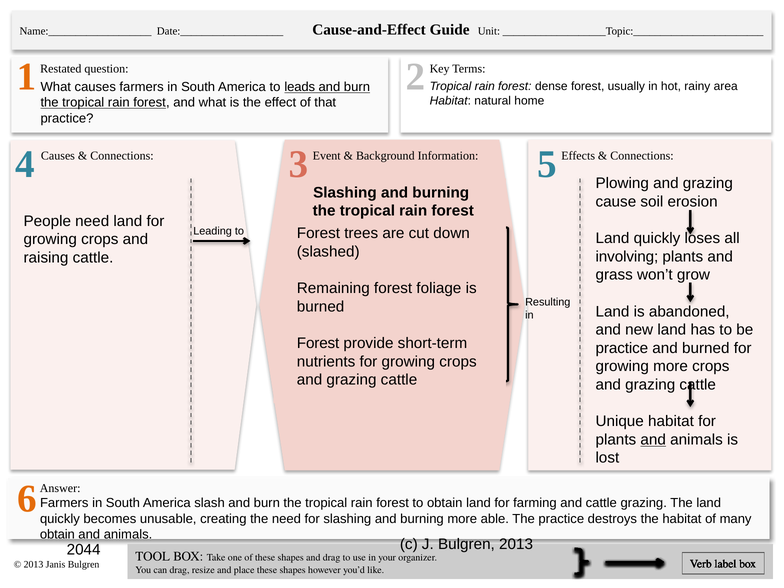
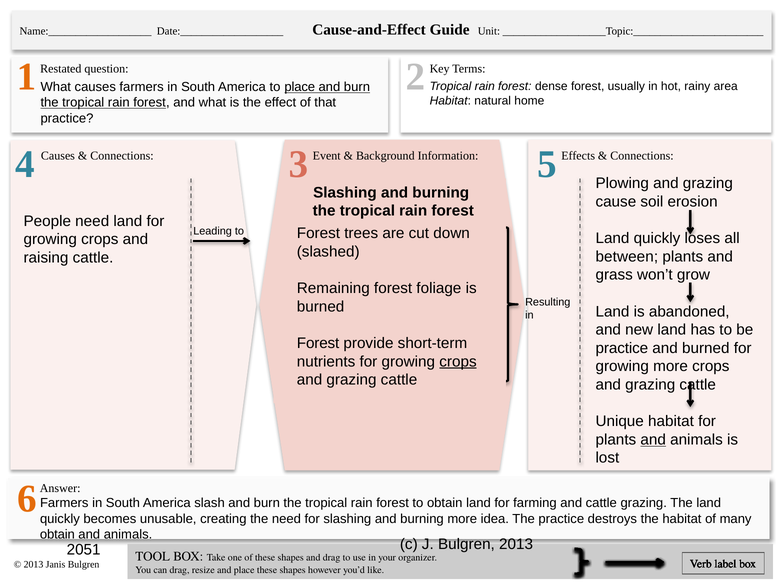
to leads: leads -> place (300, 87)
involving: involving -> between (627, 257)
crops underline: none -> present (458, 362)
able: able -> idea (495, 519)
2044: 2044 -> 2051 (84, 550)
